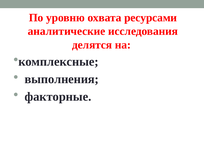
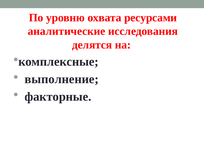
выполнения: выполнения -> выполнение (62, 79)
